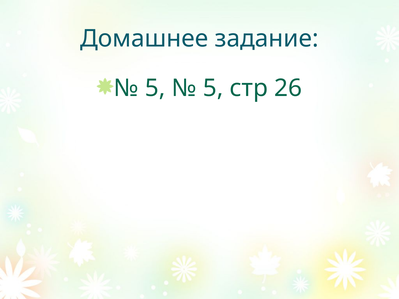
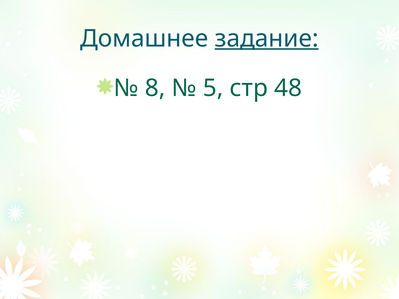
задание underline: none -> present (267, 39)
5: 5 -> 8 (155, 88)
26: 26 -> 48 (288, 88)
